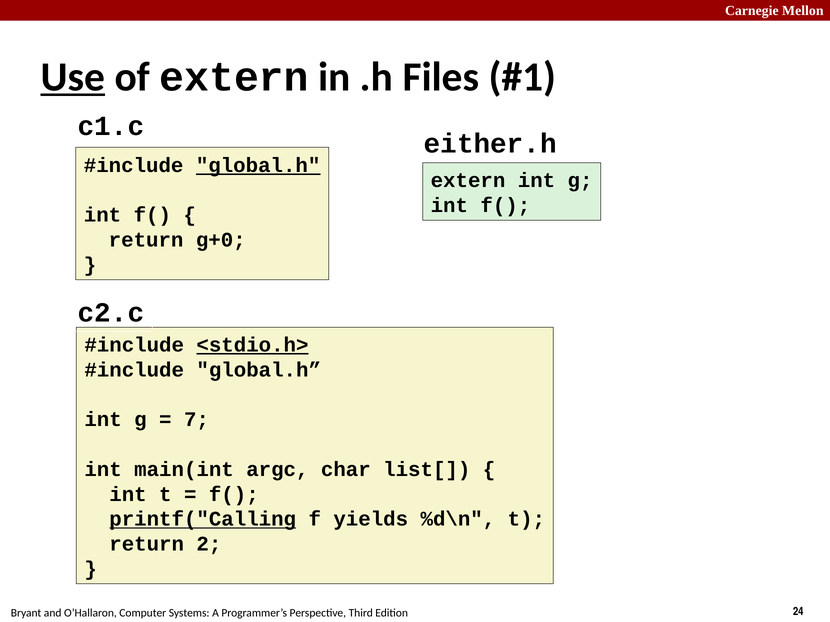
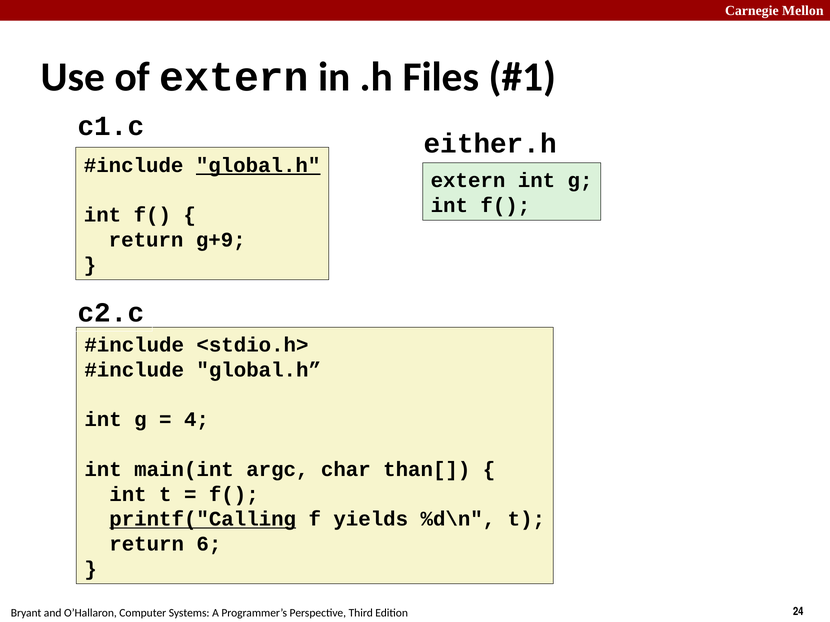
Use underline: present -> none (73, 77)
g+0: g+0 -> g+9 (221, 240)
<stdio.h> underline: present -> none (252, 345)
7: 7 -> 4 (196, 420)
list[: list[ -> than[ (427, 470)
2: 2 -> 6 (209, 544)
